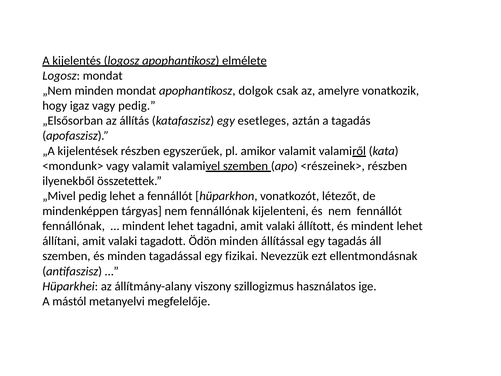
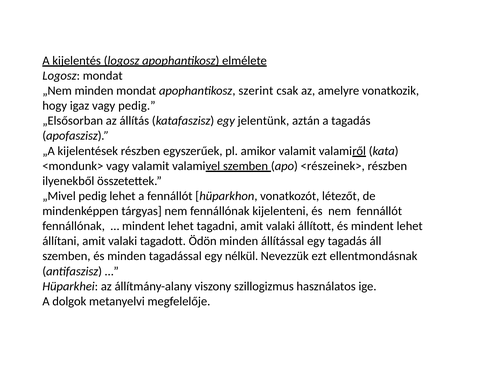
dolgok: dolgok -> szerint (256, 91)
esetleges: esetleges -> jelentünk (263, 121)
fizikai: fizikai -> nélkül (242, 256)
mástól: mástól -> dolgok (69, 301)
